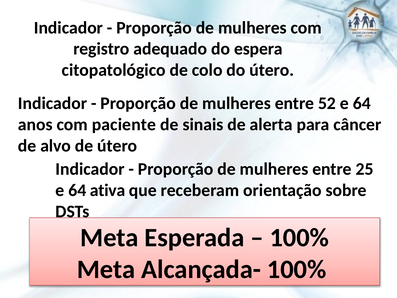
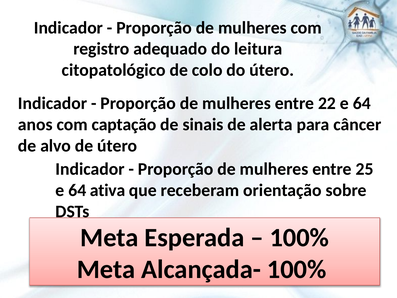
espera: espera -> leitura (258, 49)
52: 52 -> 22 (327, 103)
paciente: paciente -> captação (124, 124)
